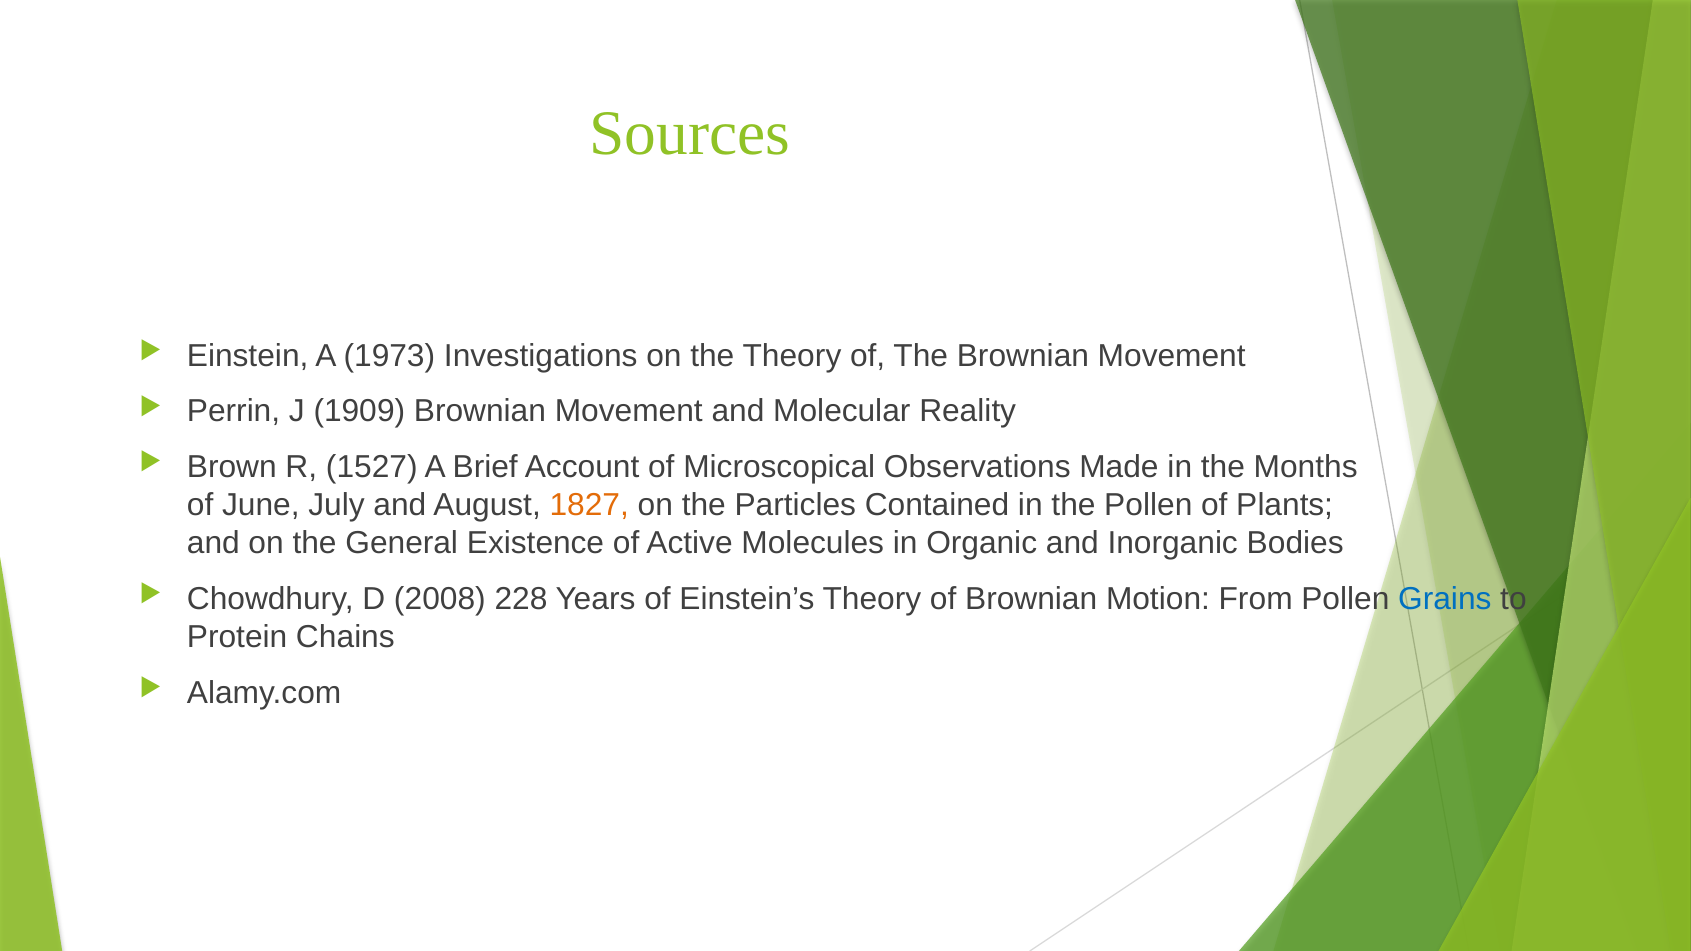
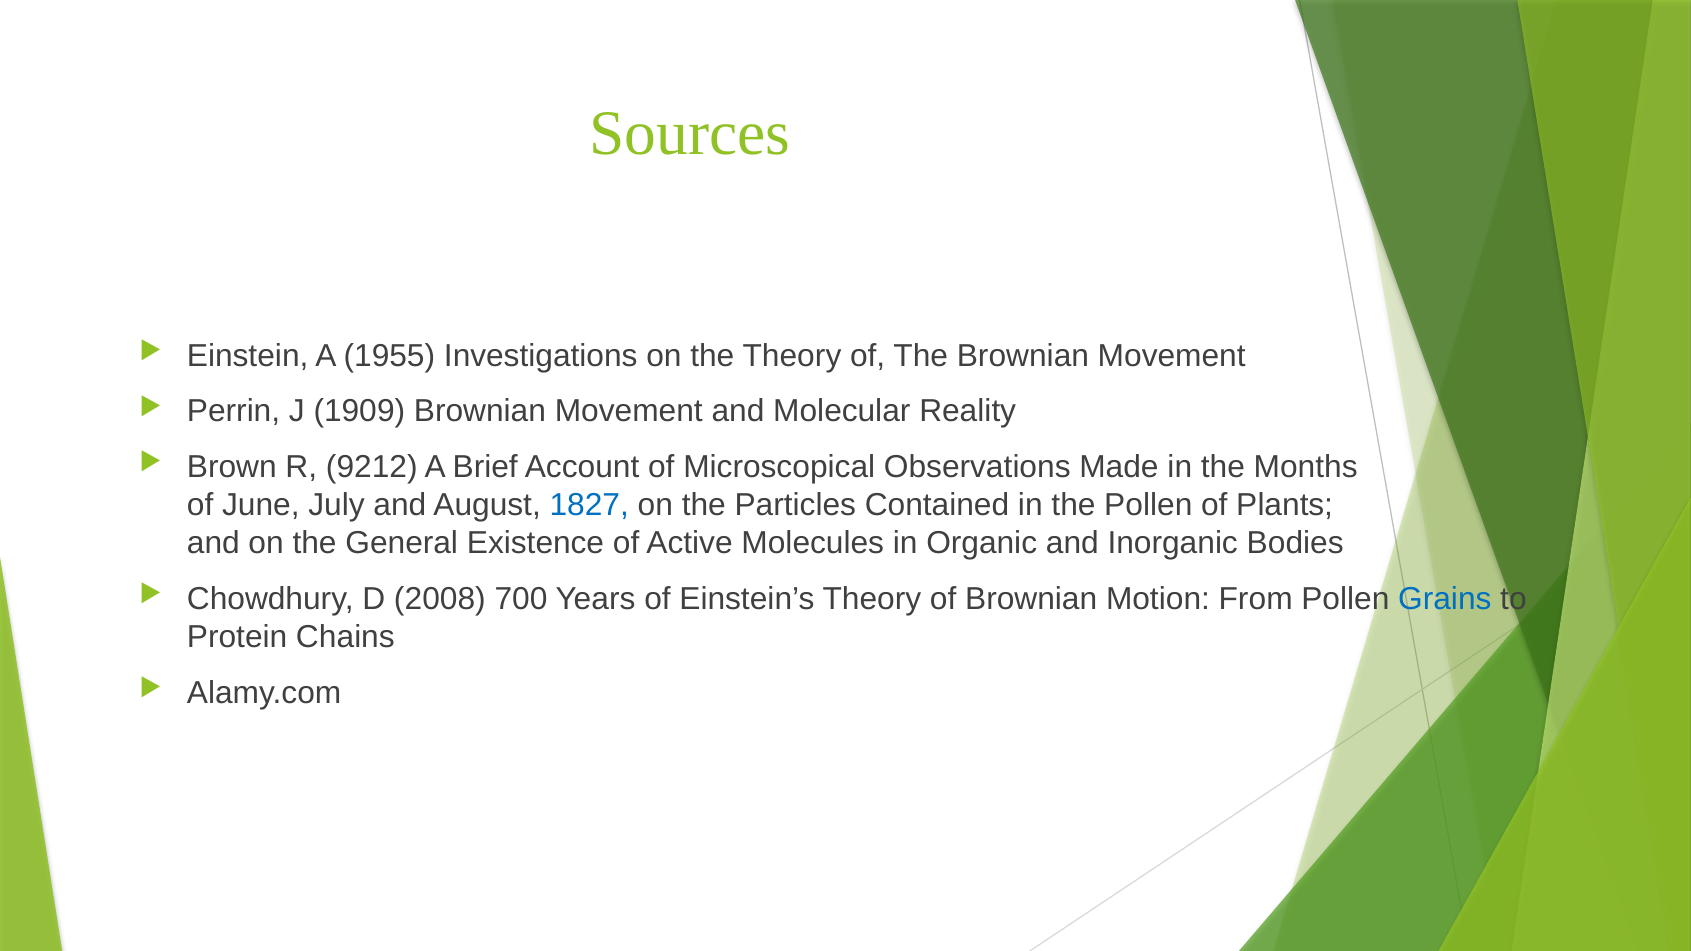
1973: 1973 -> 1955 (389, 356)
1527: 1527 -> 9212 (372, 467)
1827 colour: orange -> blue (589, 505)
228: 228 -> 700 (521, 599)
